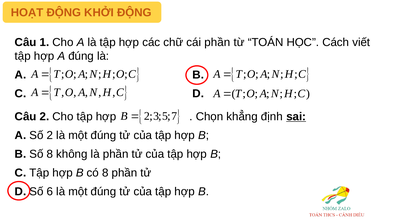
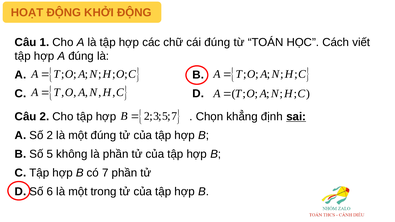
cái phần: phần -> đúng (217, 42)
Số 8: 8 -> 5 (50, 154)
có 8: 8 -> 7 (105, 173)
6 là một đúng: đúng -> trong (104, 192)
